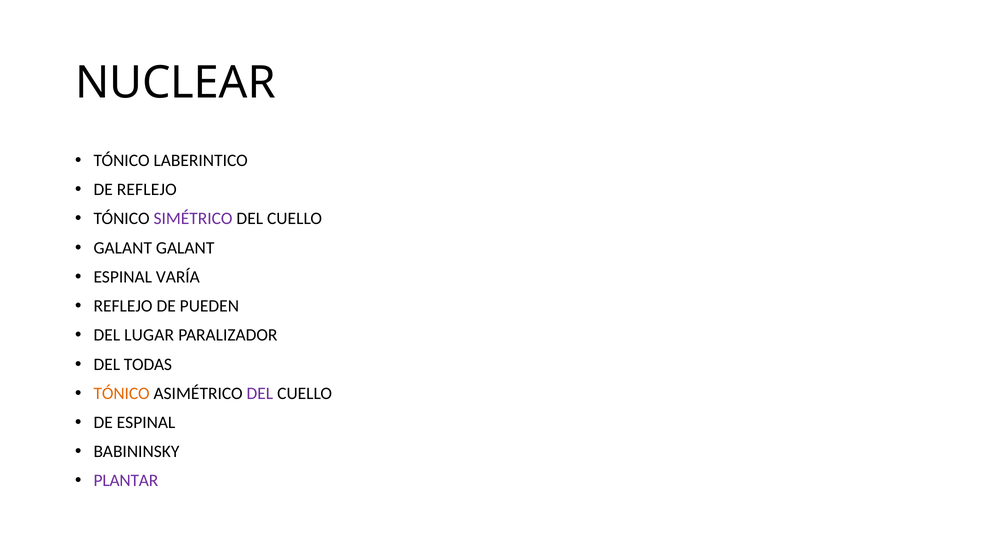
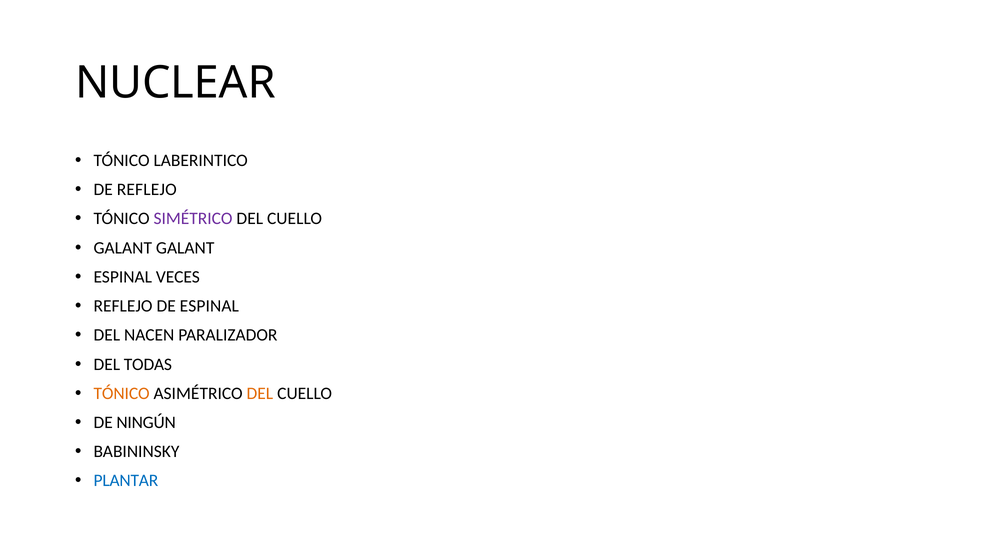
VARÍA: VARÍA -> VECES (178, 277)
DE PUEDEN: PUEDEN -> ESPINAL (209, 306)
LUGAR: LUGAR -> NACEN (149, 335)
DEL colour: purple -> orange (260, 393)
DE ESPINAL: ESPINAL -> NINGÚN (146, 423)
PLANTAR colour: purple -> blue (126, 481)
